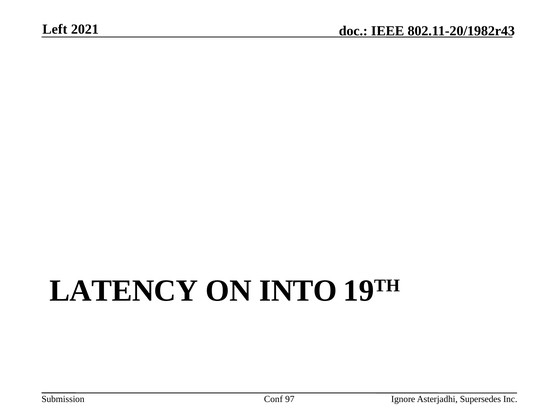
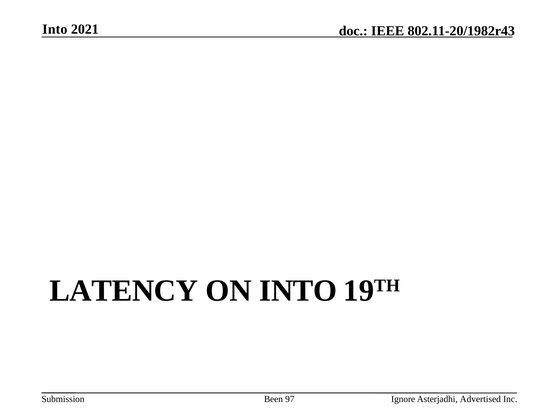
Left: Left -> Into (55, 29)
Conf: Conf -> Been (273, 398)
Supersedes: Supersedes -> Advertised (480, 398)
